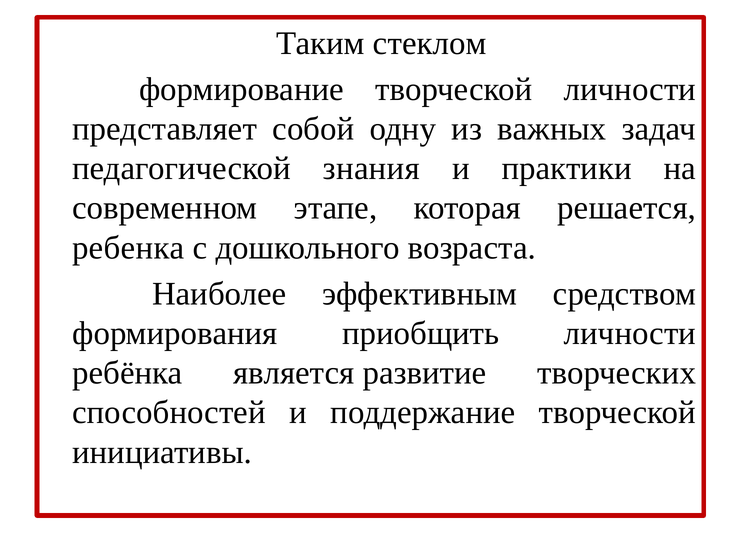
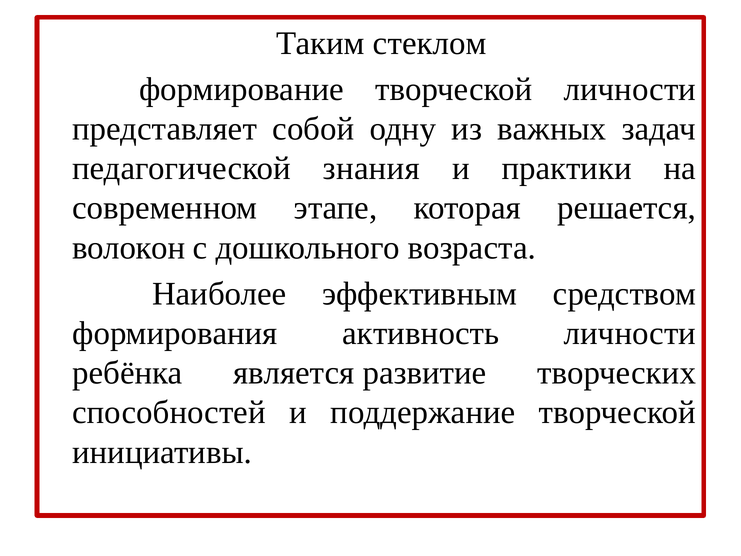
ребенка: ребенка -> волокон (129, 248)
приобщить: приобщить -> активность (421, 333)
